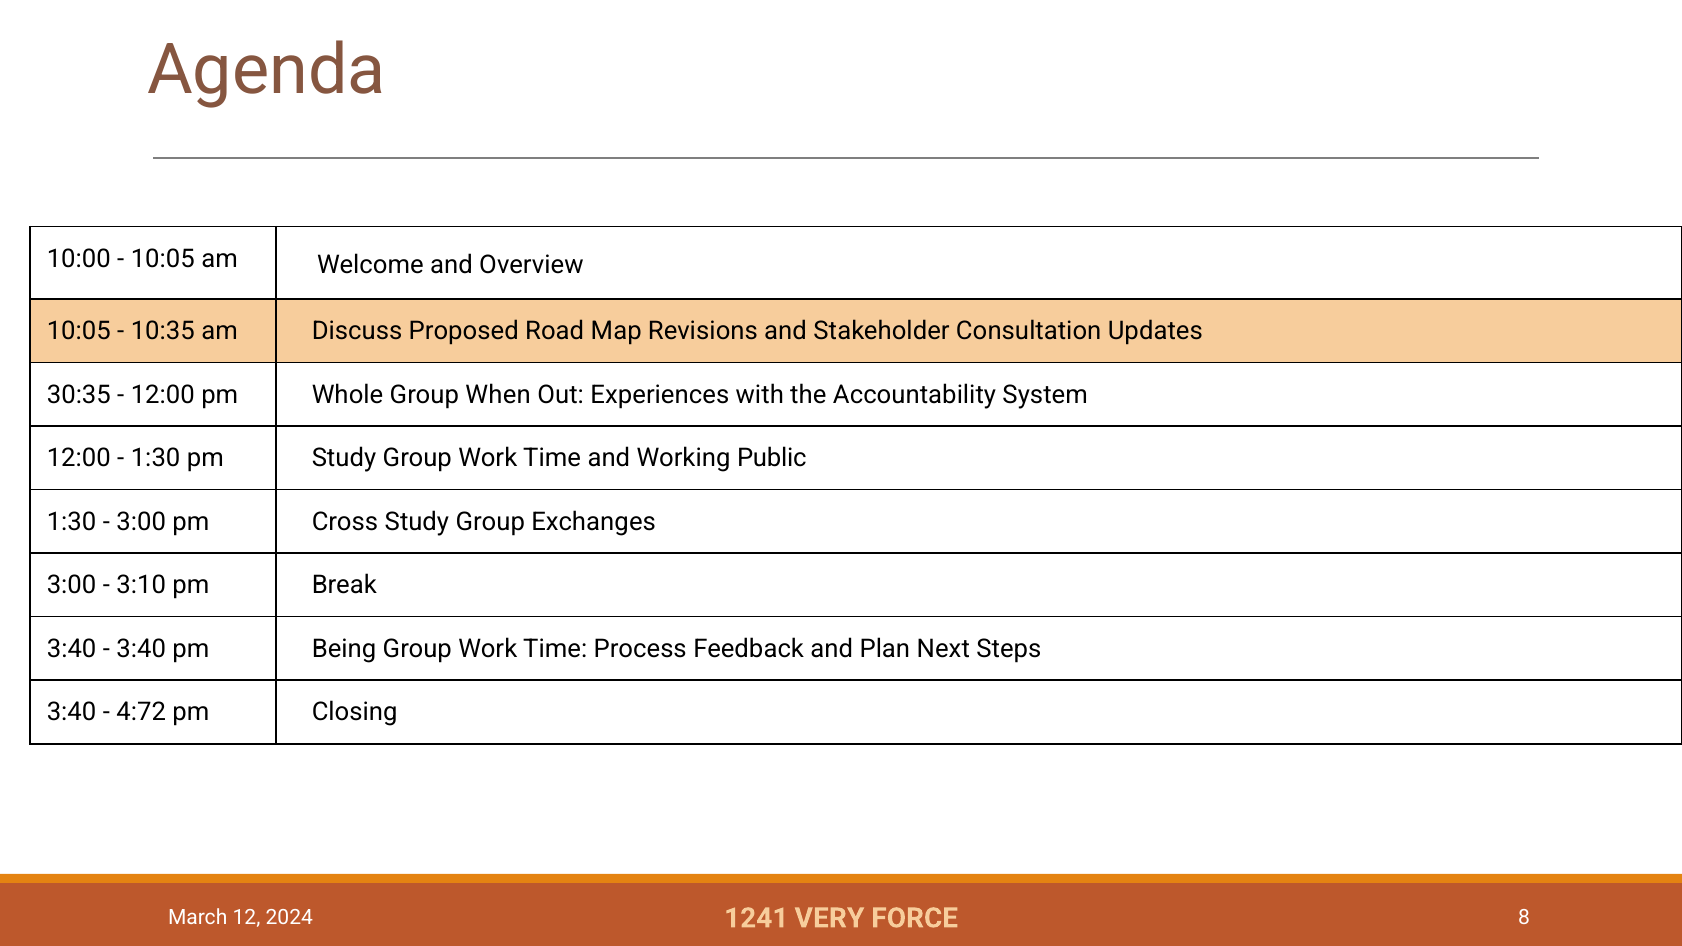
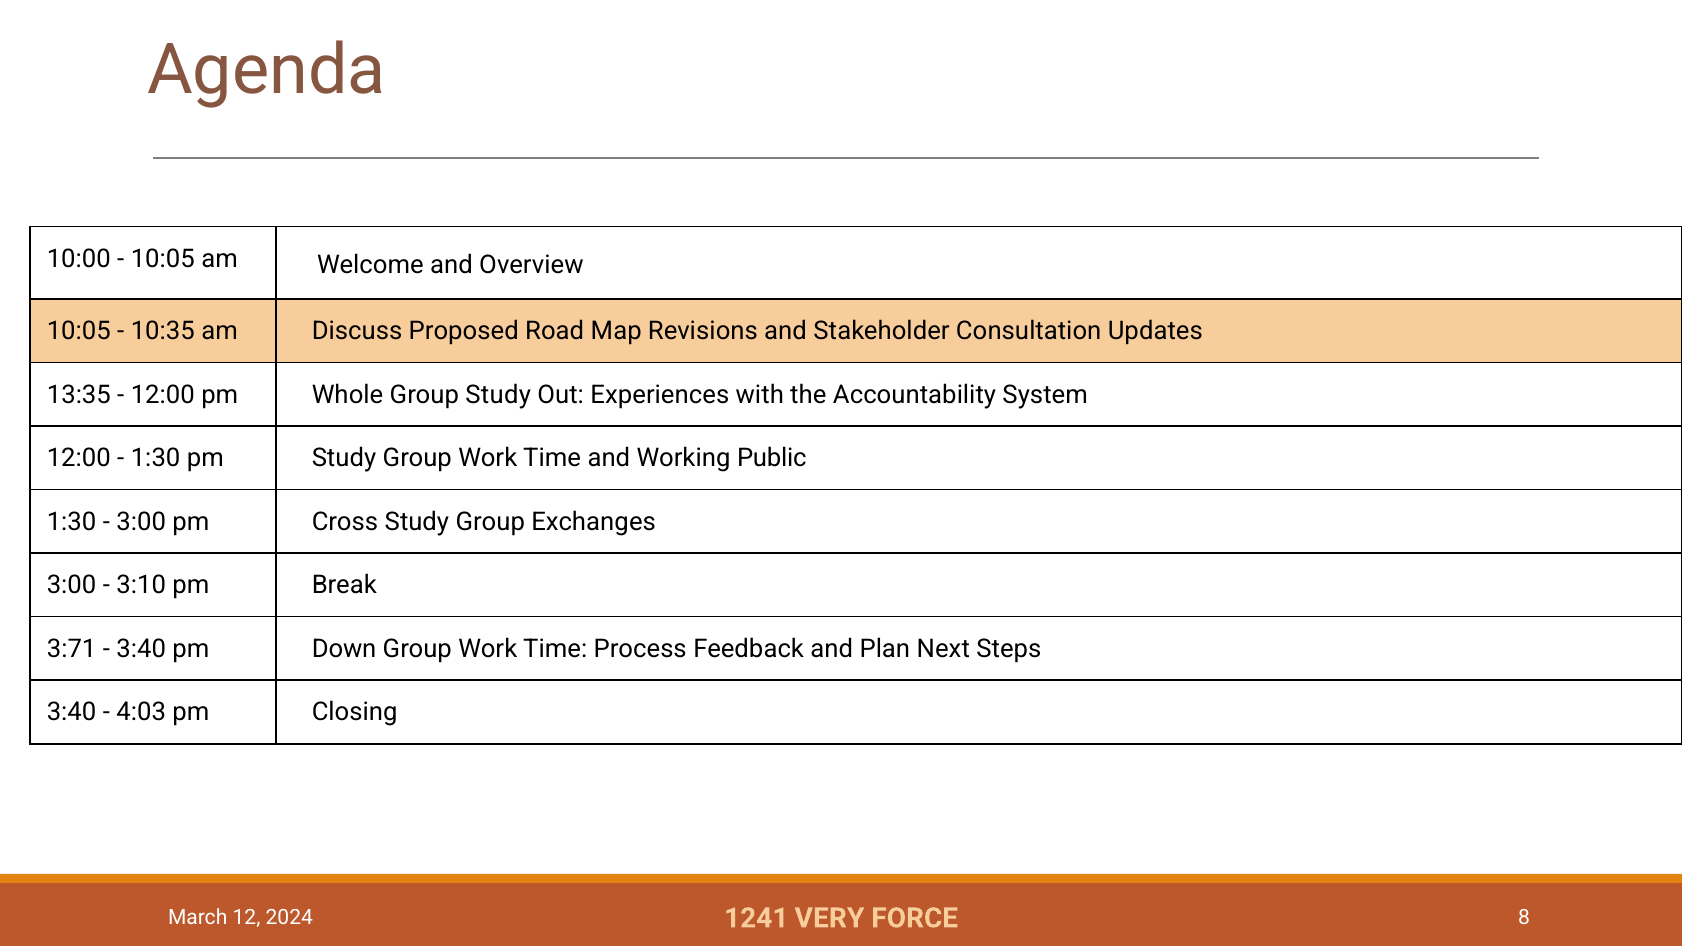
30:35: 30:35 -> 13:35 (79, 395)
Group When: When -> Study (498, 395)
3:40: 3:40 -> 3:71 (72, 649)
Being: Being -> Down (344, 649)
4:72: 4:72 -> 4:03 (141, 712)
